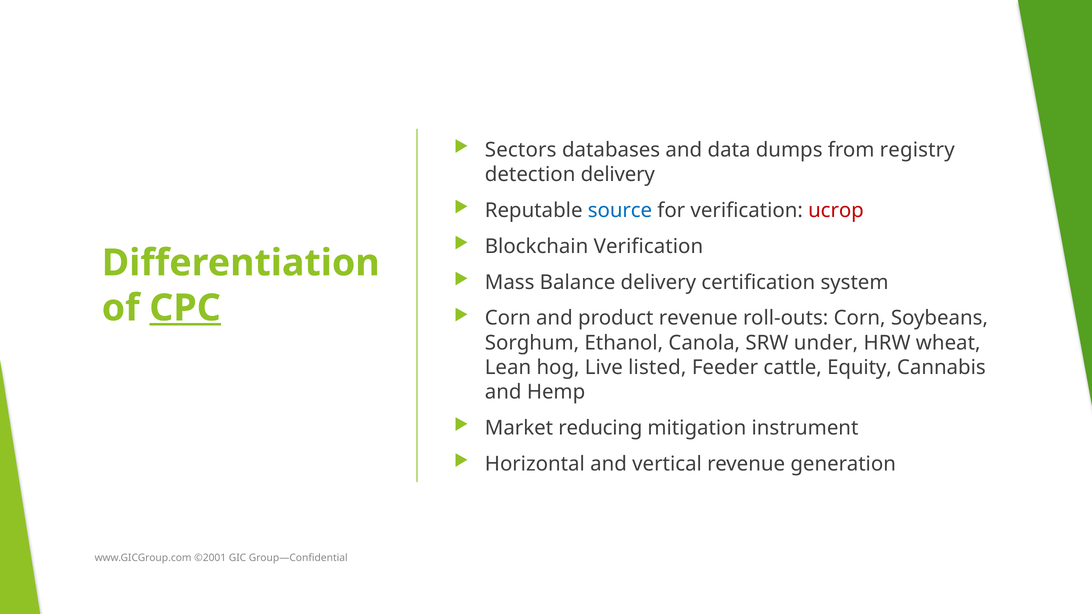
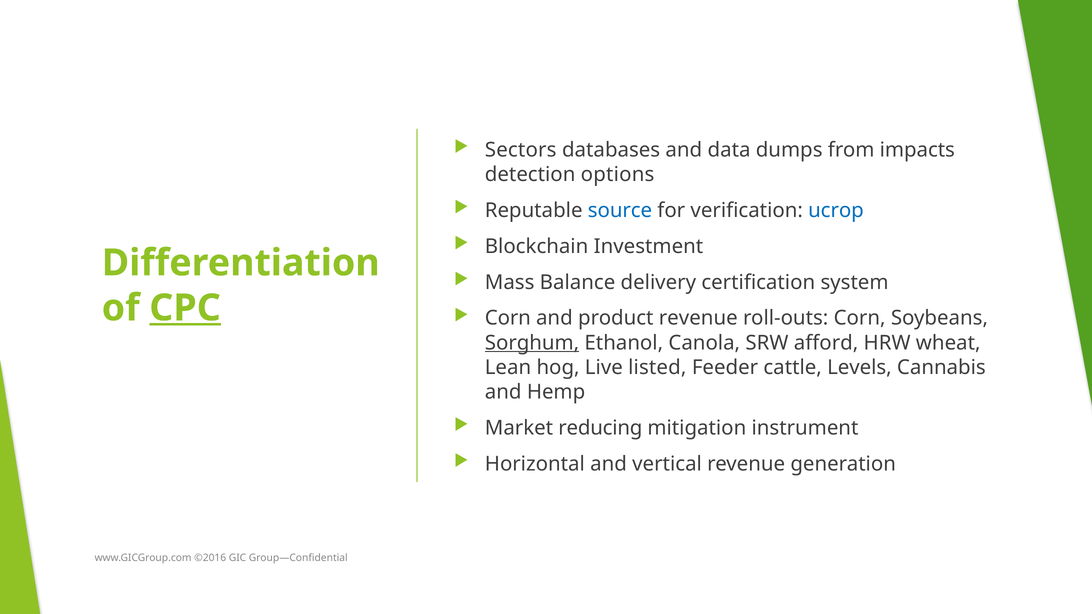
registry: registry -> impacts (917, 150)
detection delivery: delivery -> options (618, 175)
ucrop colour: red -> blue (836, 210)
Blockchain Verification: Verification -> Investment (648, 246)
Sorghum underline: none -> present (532, 343)
under: under -> afford (826, 343)
Equity: Equity -> Levels (859, 367)
©2001: ©2001 -> ©2016 (210, 558)
